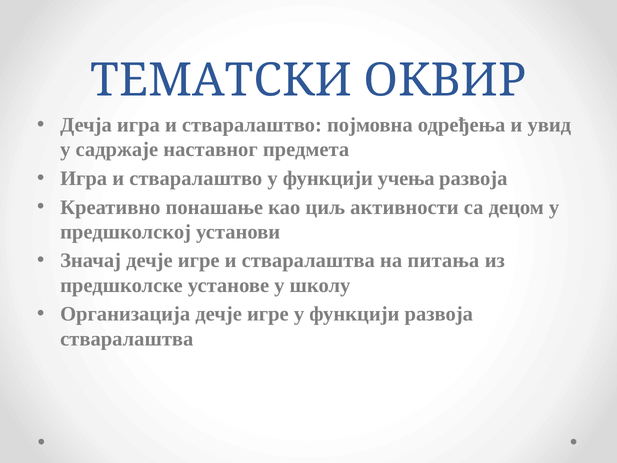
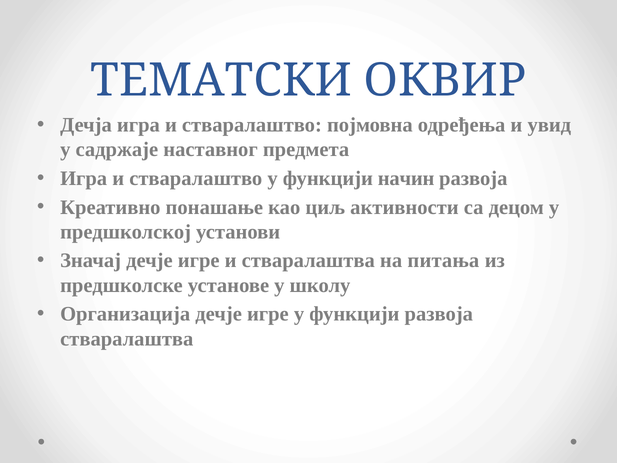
учења: учења -> начин (406, 178)
